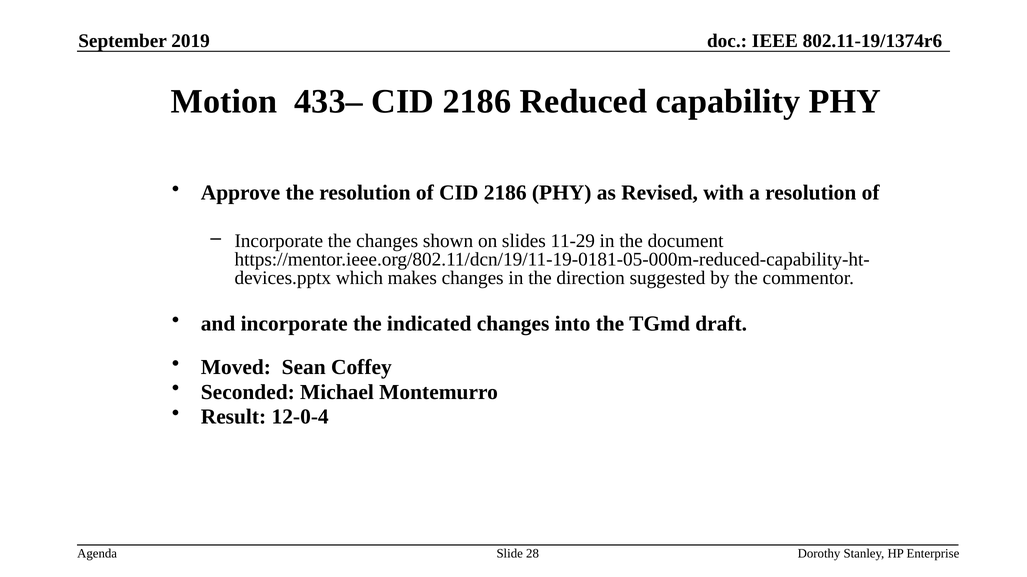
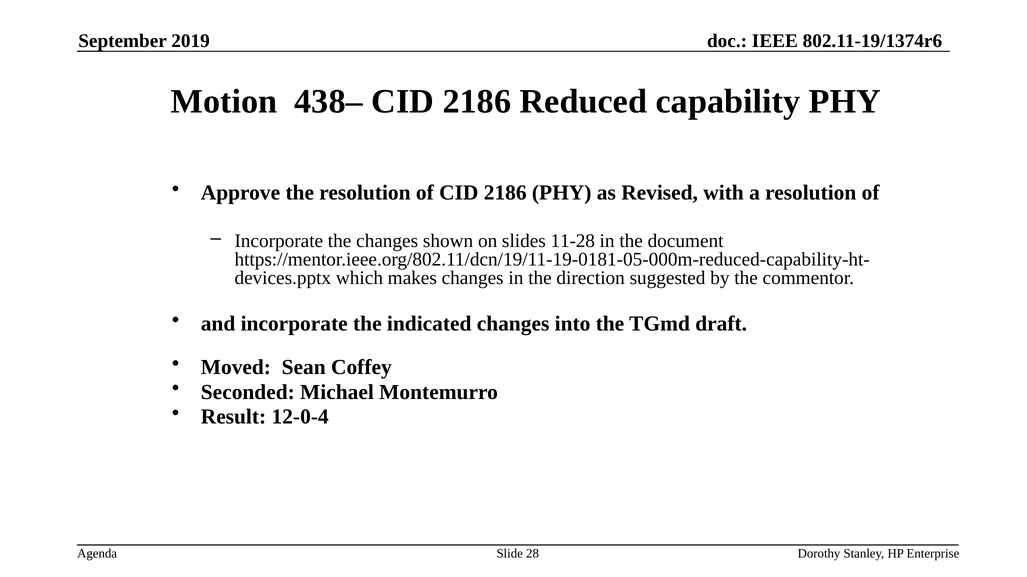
433–: 433– -> 438– (329, 102)
11-29: 11-29 -> 11-28 (573, 241)
